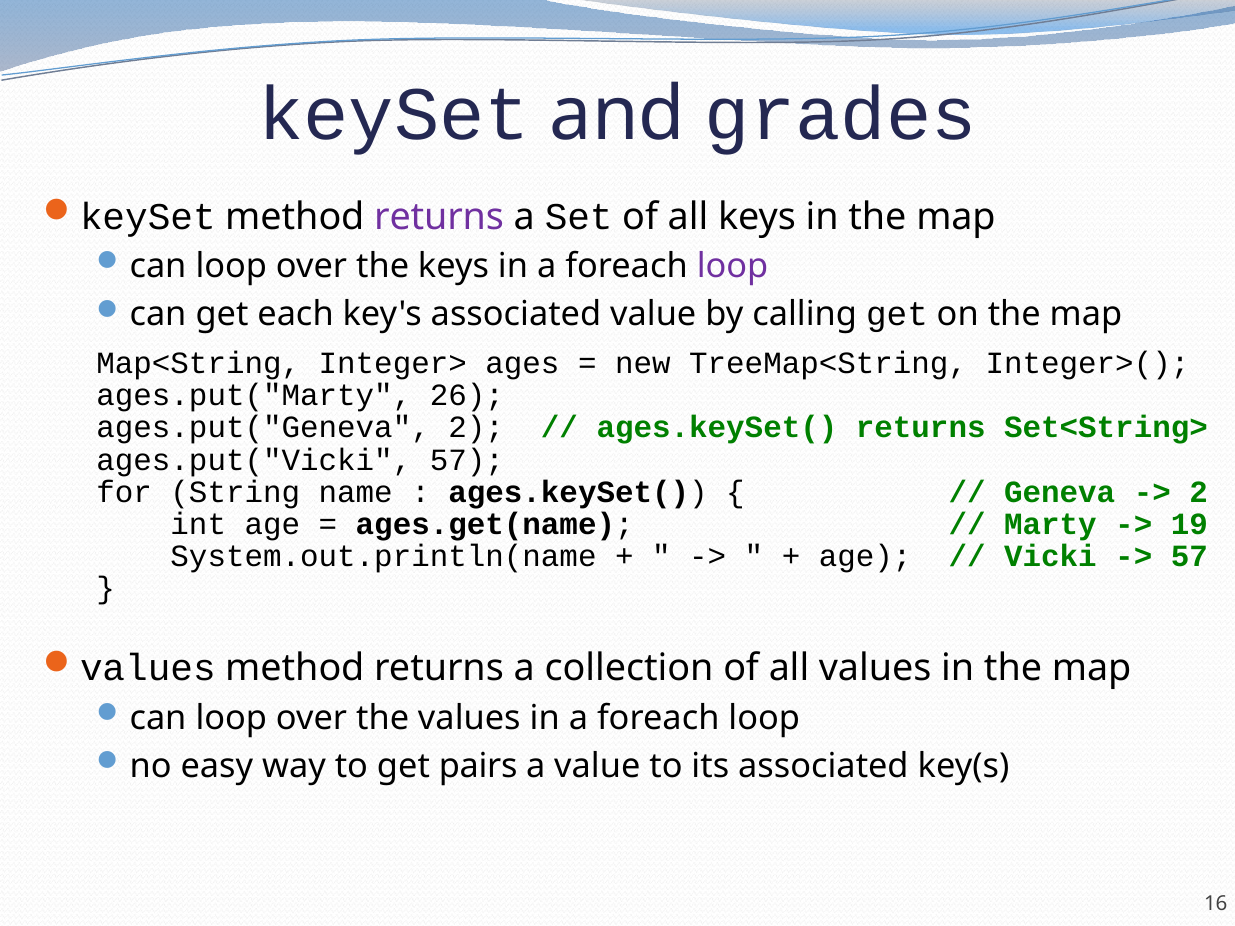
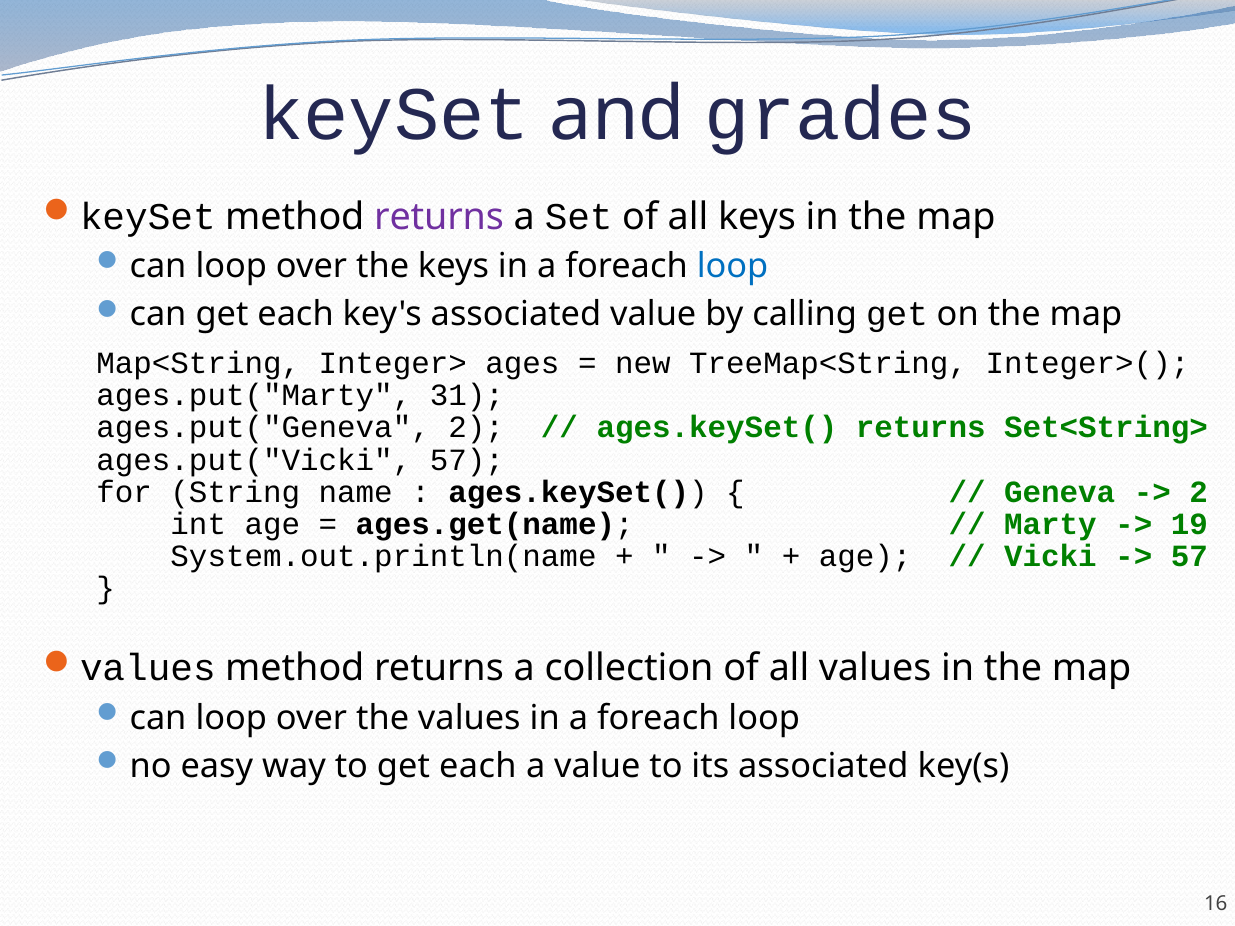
loop colour: purple -> blue (733, 267)
26: 26 -> 31 (467, 396)
to get pairs: pairs -> each (478, 766)
